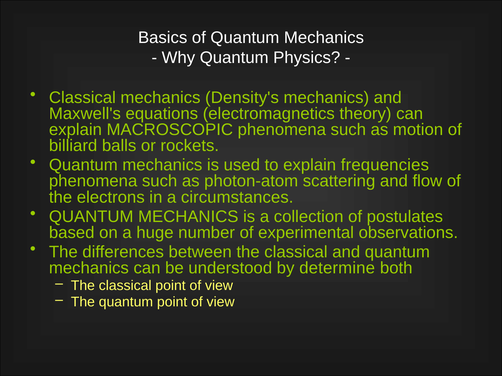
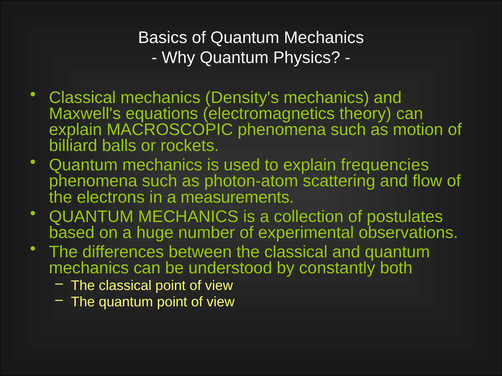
circumstances: circumstances -> measurements (237, 197)
determine: determine -> constantly (337, 268)
